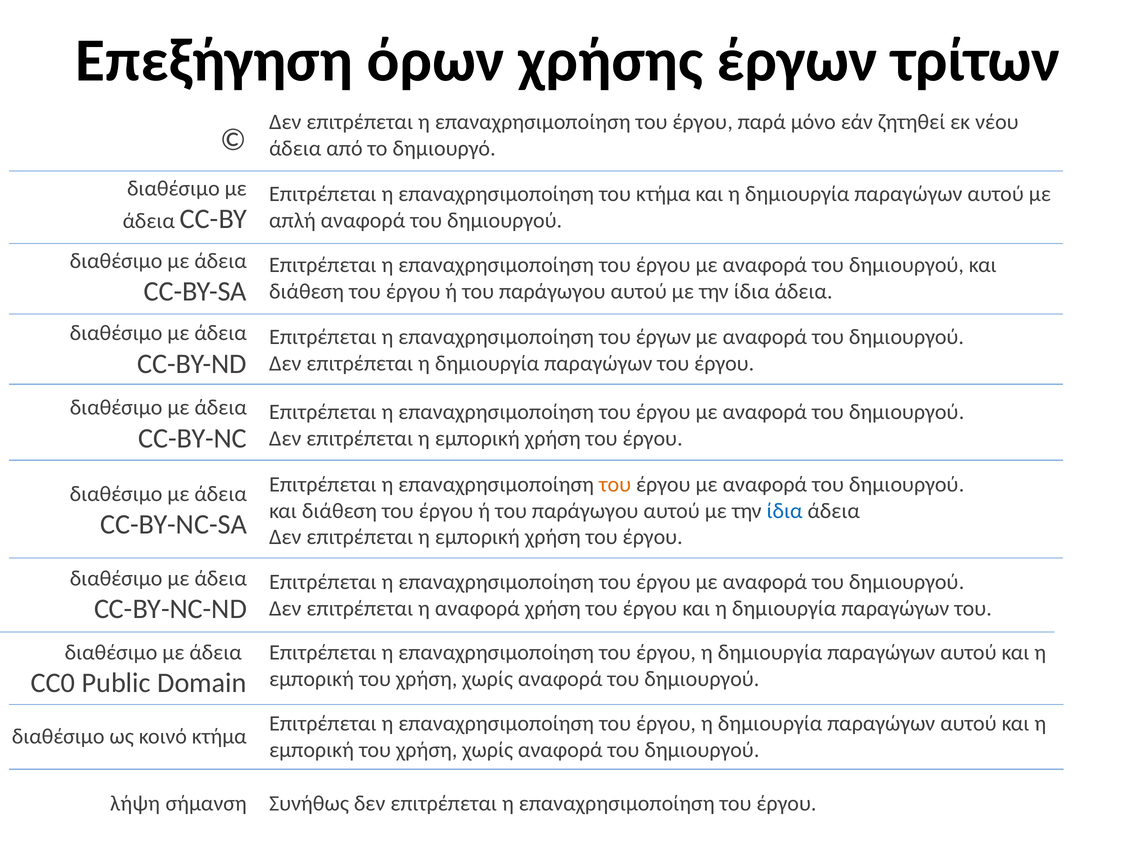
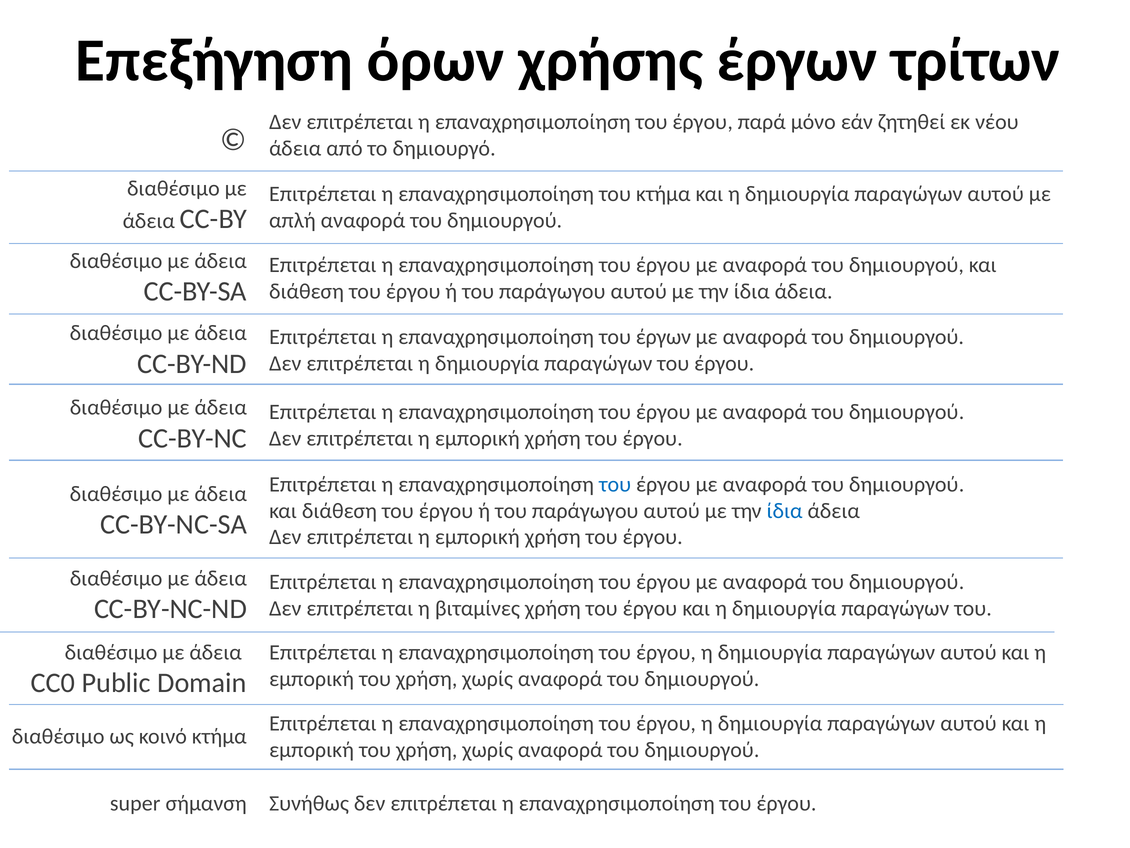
του colour: orange -> blue (615, 484)
η αναφορά: αναφορά -> βιταμίνες (477, 608)
λήψη: λήψη -> super (135, 803)
